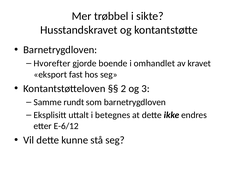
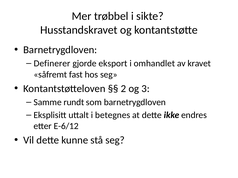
Hvorefter: Hvorefter -> Definerer (52, 64)
boende: boende -> eksport (113, 64)
eksport: eksport -> såfremt (50, 75)
